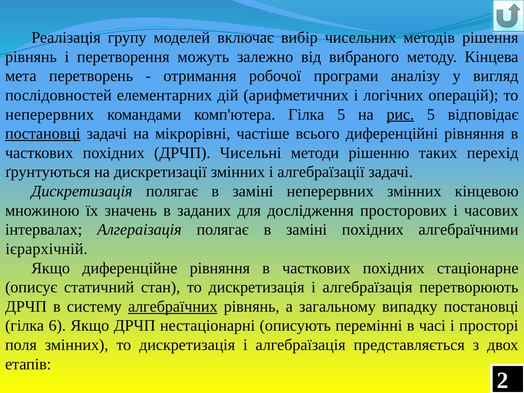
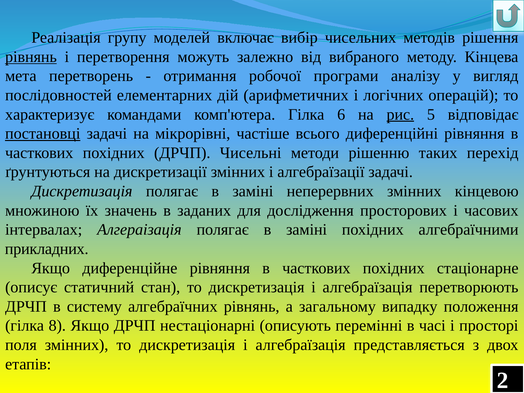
рівнянь underline: none -> present (31, 57)
неперервних: неперервних -> характеризує (50, 114)
Гілка 5: 5 -> 6 (341, 114)
ієрархічній: ієрархічній -> прикладних (47, 249)
алгебраїчних underline: present -> none (173, 306)
випадку постановці: постановці -> положення (481, 306)
6: 6 -> 8 (57, 326)
